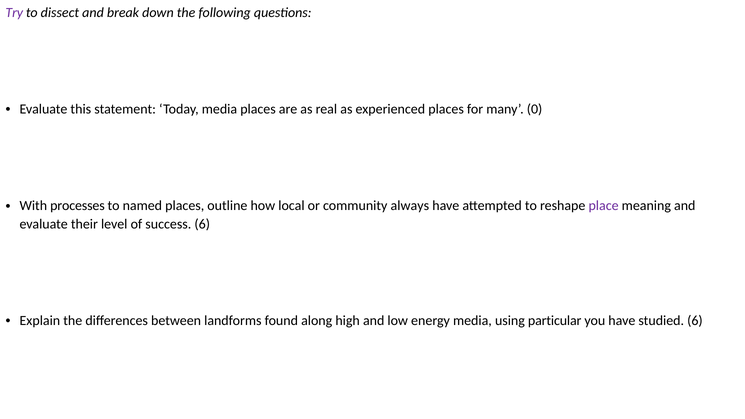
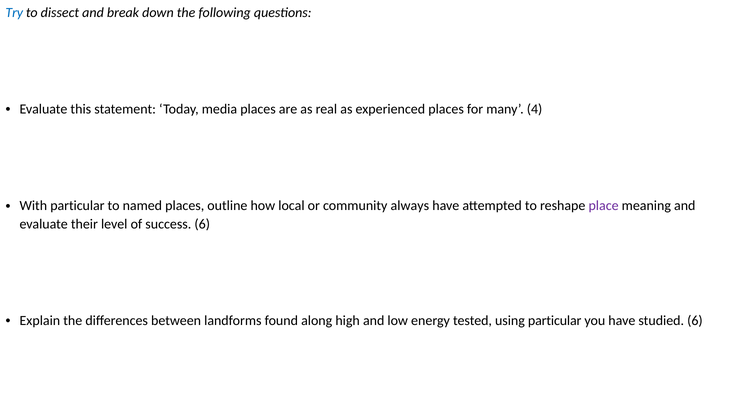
Try colour: purple -> blue (14, 13)
0: 0 -> 4 (535, 109)
With processes: processes -> particular (77, 206)
energy media: media -> tested (472, 321)
